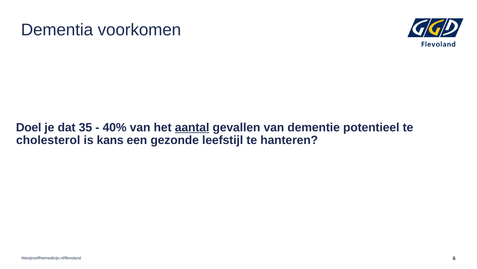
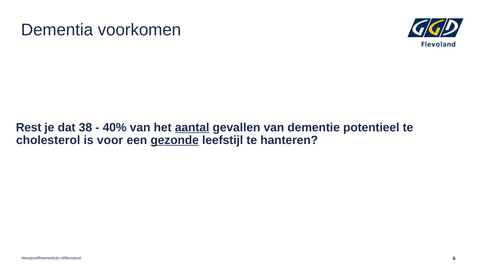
Doel: Doel -> Rest (29, 127)
35: 35 -> 38 (85, 127)
kans: kans -> voor (110, 140)
gezonde underline: none -> present (175, 140)
